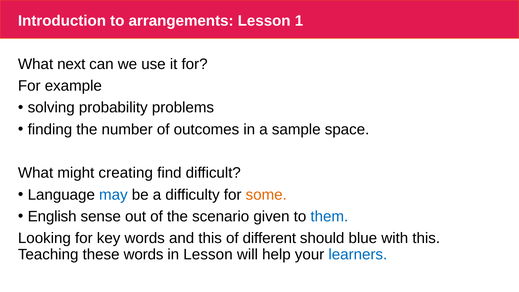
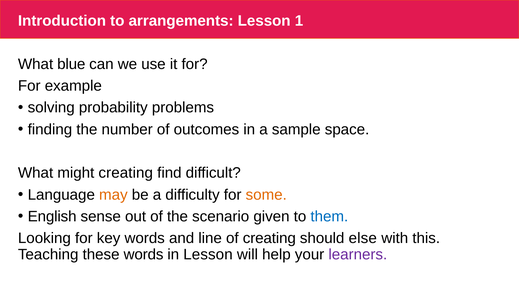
next: next -> blue (71, 64)
may colour: blue -> orange (113, 195)
and this: this -> line (210, 238)
of different: different -> creating (269, 238)
blue: blue -> else (363, 238)
learners colour: blue -> purple (358, 255)
